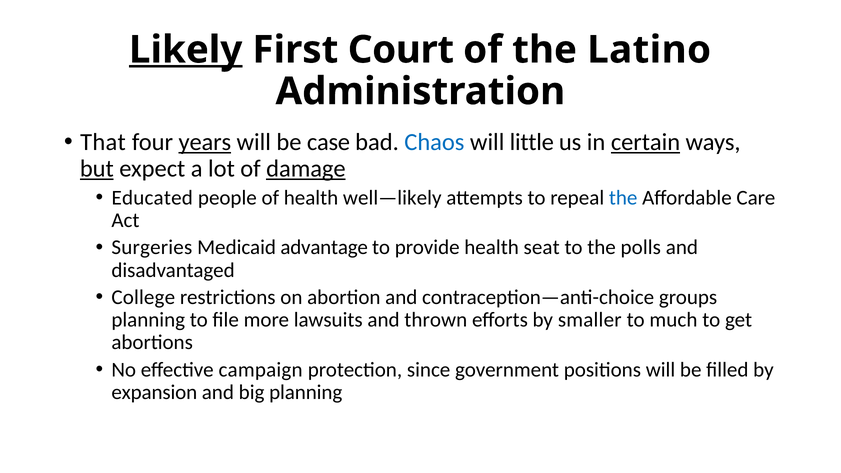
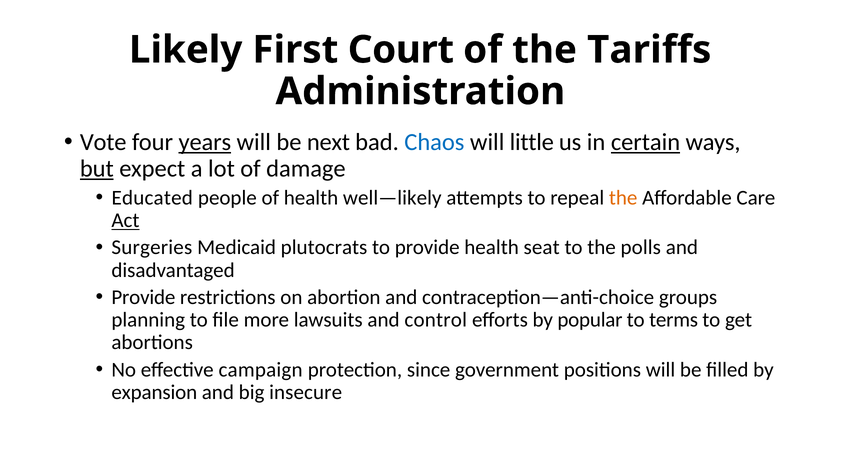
Likely underline: present -> none (186, 50)
Latino: Latino -> Tariffs (649, 50)
That: That -> Vote (103, 142)
case: case -> next (328, 142)
damage underline: present -> none (306, 169)
the colour: blue -> orange (623, 198)
Act underline: none -> present (125, 220)
advantage: advantage -> plutocrats (324, 247)
College: College -> Provide (143, 297)
thrown: thrown -> control (436, 320)
smaller: smaller -> popular (590, 320)
much: much -> terms (674, 320)
big planning: planning -> insecure (306, 392)
